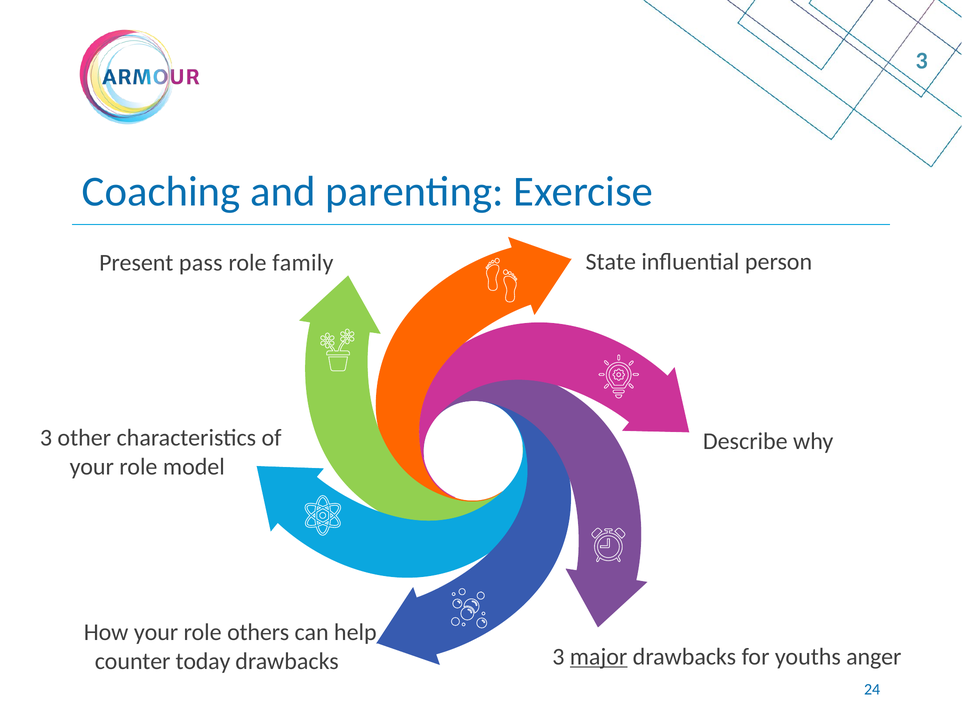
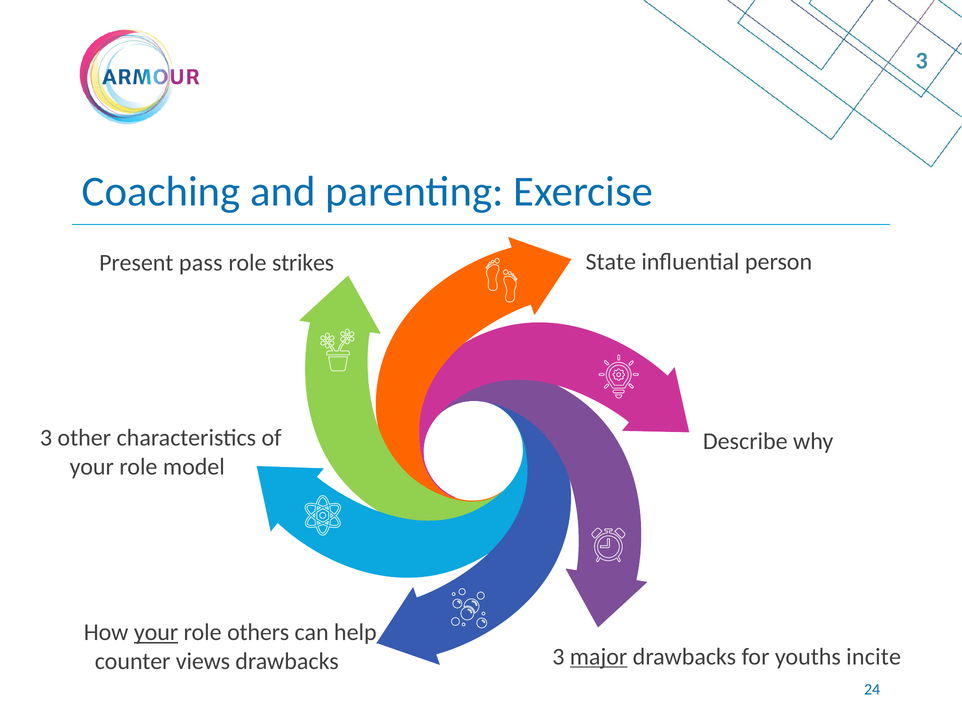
family: family -> strikes (303, 263)
your underline: none -> present (156, 632)
today: today -> views (203, 661)
anger: anger -> incite (874, 656)
